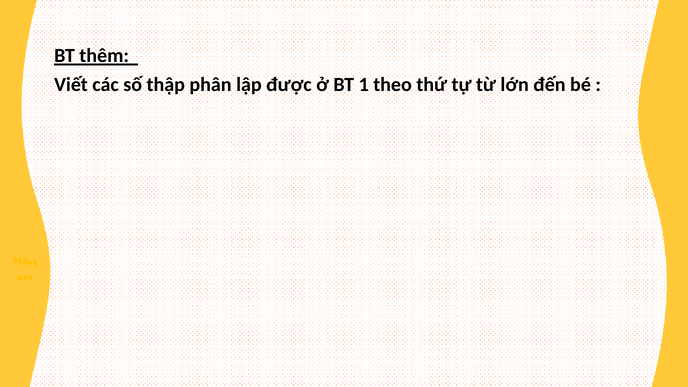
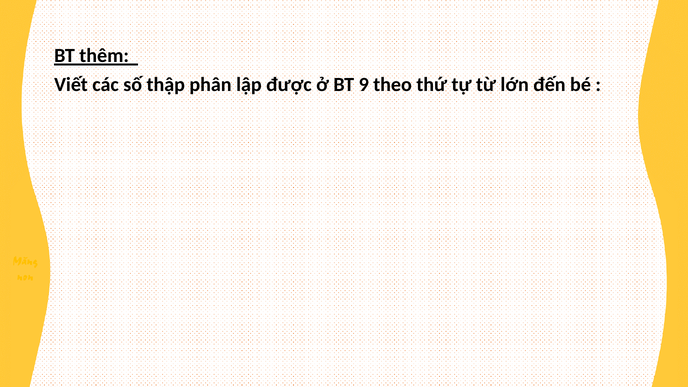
1: 1 -> 9 (364, 85)
